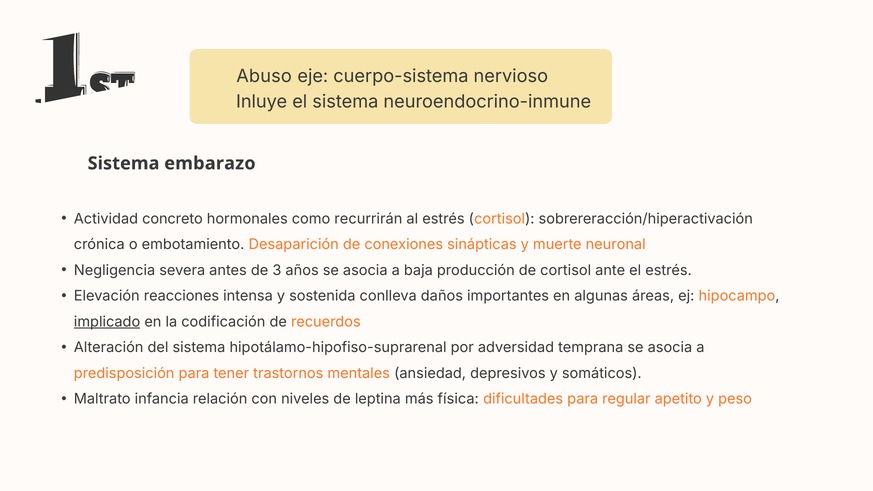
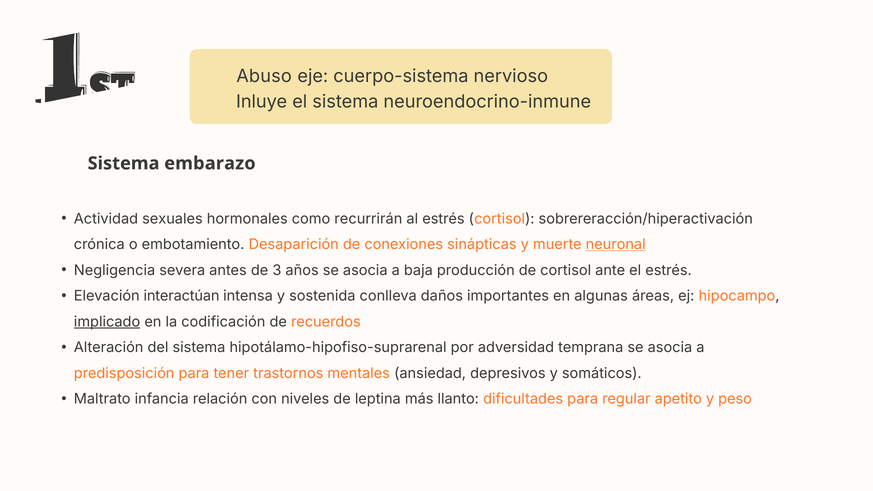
concreto: concreto -> sexuales (172, 219)
neuronal underline: none -> present (616, 245)
reacciones: reacciones -> interactúan (182, 296)
física: física -> llanto (458, 399)
